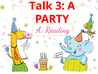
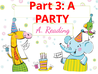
Talk: Talk -> Part (41, 6)
